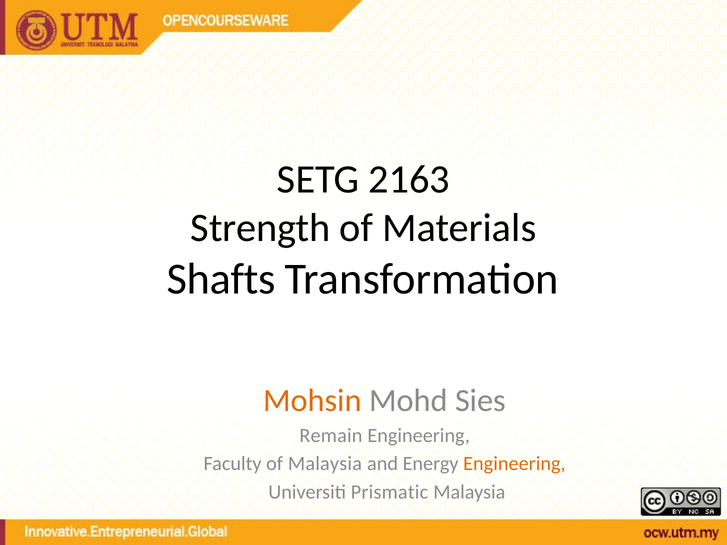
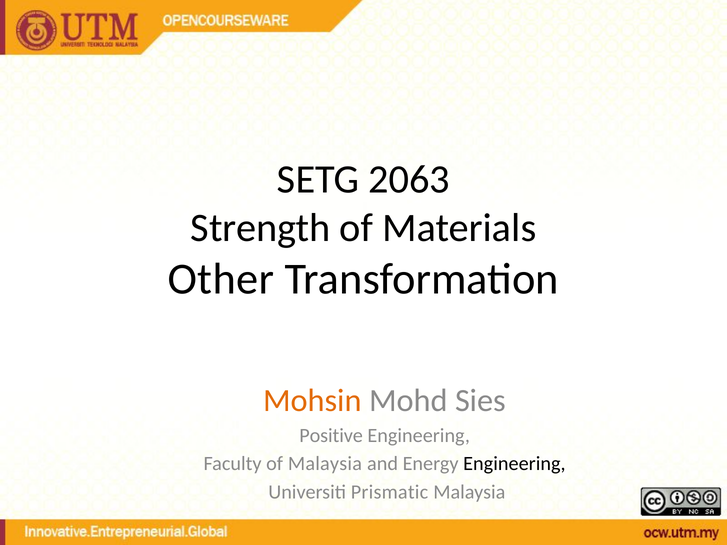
2163: 2163 -> 2063 (409, 180)
Shafts: Shafts -> Other (221, 279)
Remain: Remain -> Positive (331, 436)
Engineering colour: orange -> black (514, 464)
